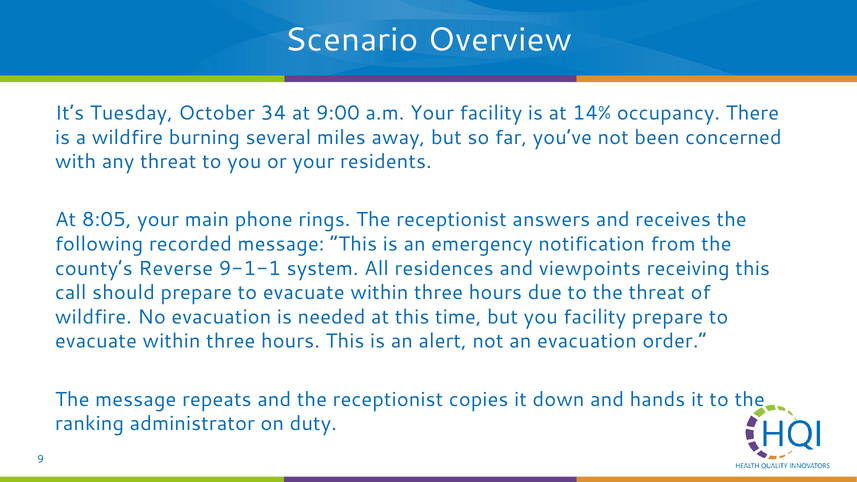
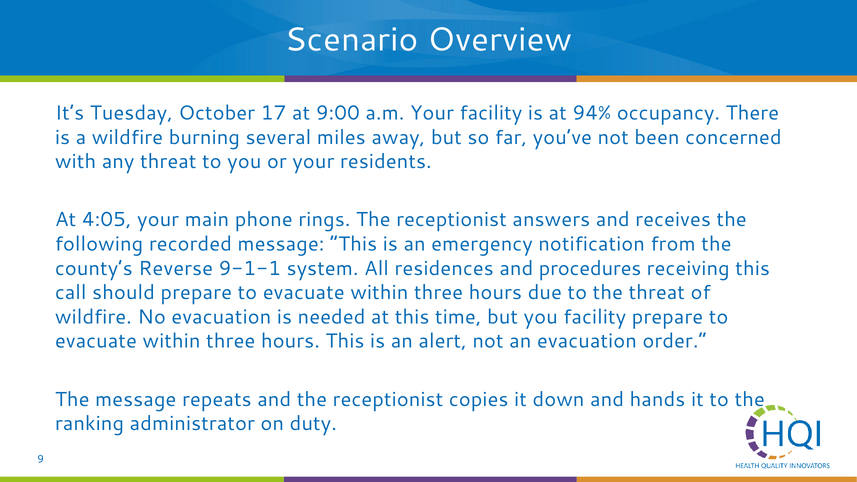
34: 34 -> 17 (274, 113)
14%: 14% -> 94% (592, 113)
8:05: 8:05 -> 4:05 (107, 220)
viewpoints: viewpoints -> procedures (590, 268)
